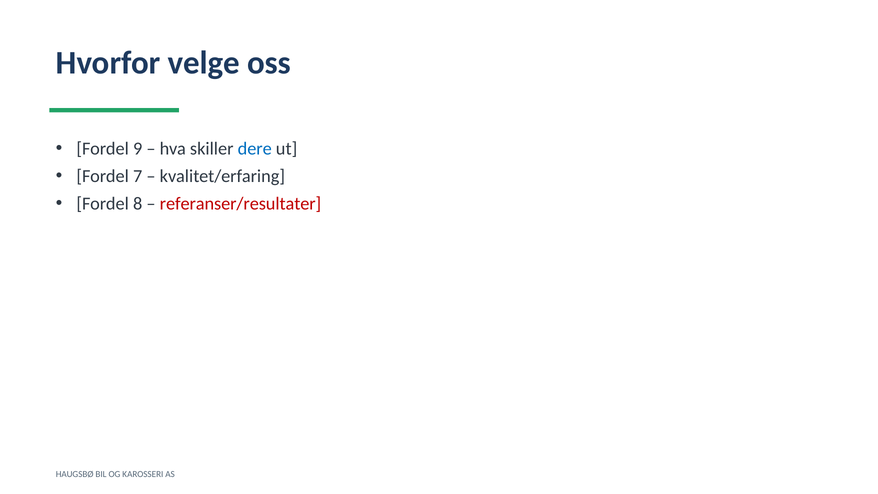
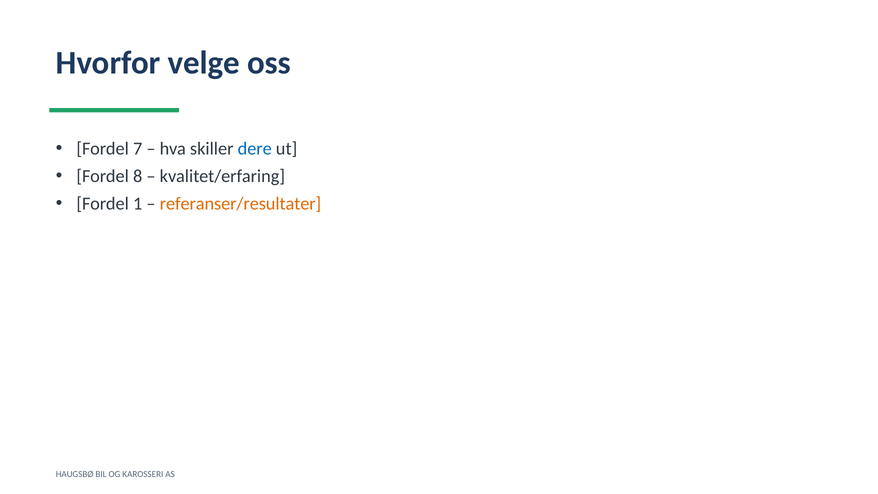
9: 9 -> 7 (138, 149)
7: 7 -> 8 (138, 176)
8: 8 -> 1 (138, 204)
referanser/resultater colour: red -> orange (240, 204)
